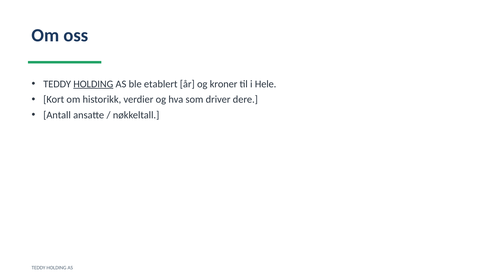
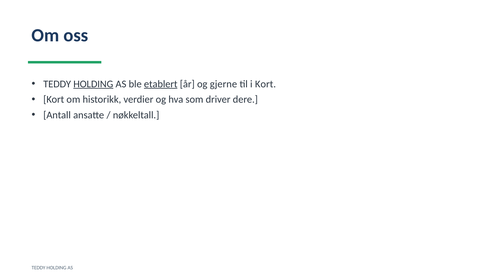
etablert underline: none -> present (161, 84)
kroner: kroner -> gjerne (223, 84)
i Hele: Hele -> Kort (266, 84)
